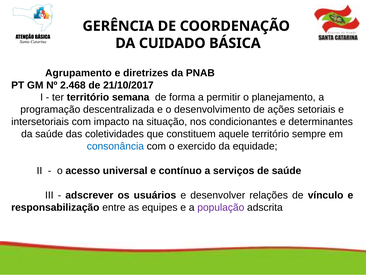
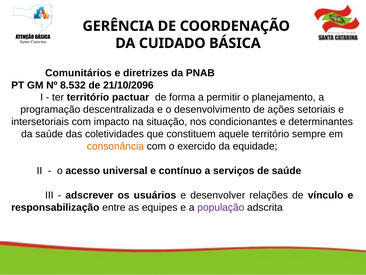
Agrupamento: Agrupamento -> Comunitários (78, 73)
2.468: 2.468 -> 8.532 (73, 85)
21/10/2017: 21/10/2017 -> 21/10/2096 (128, 85)
semana: semana -> pactuar (131, 97)
consonância colour: blue -> orange (115, 146)
